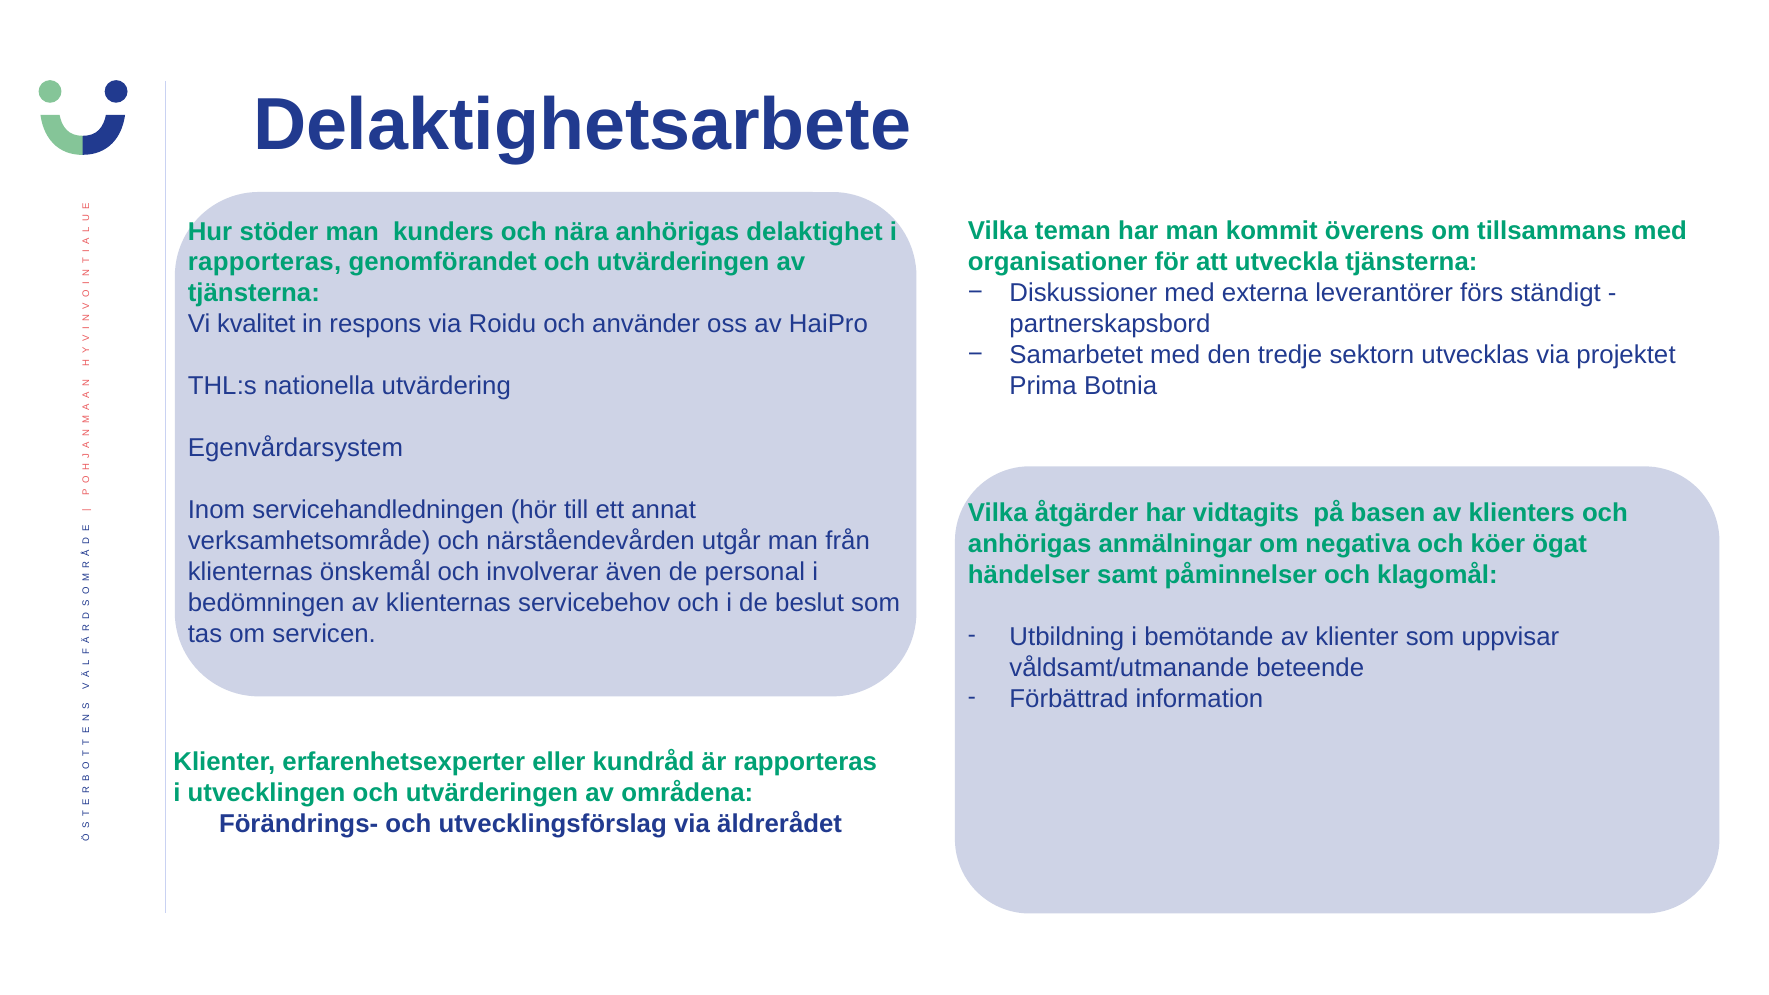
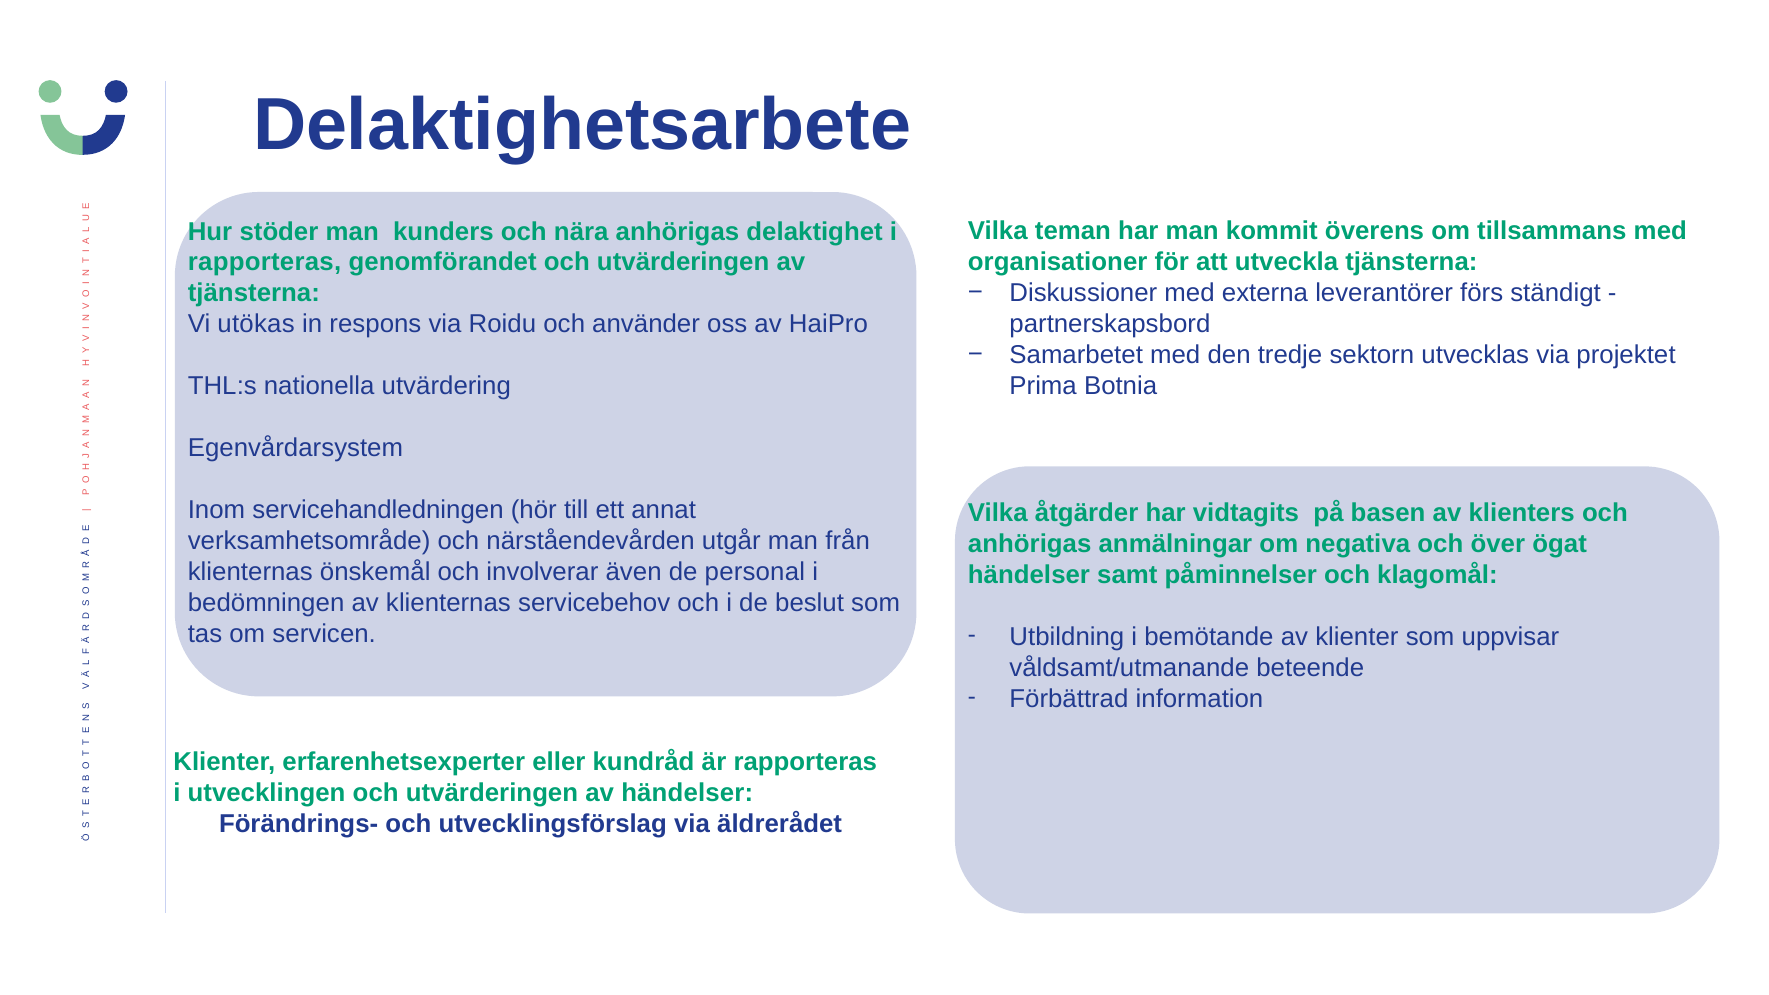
kvalitet: kvalitet -> utökas (256, 324)
köer: köer -> över (1498, 544)
av områdena: områdena -> händelser (687, 793)
